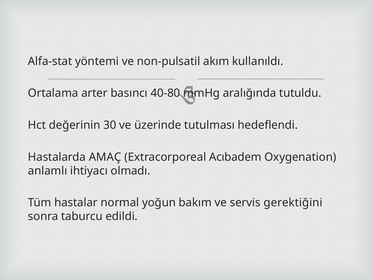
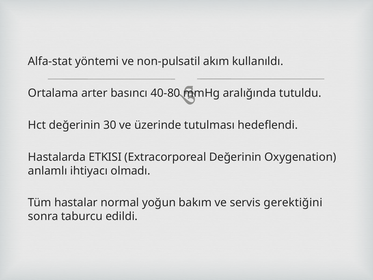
AMAÇ: AMAÇ -> ETKISI (105, 157)
Extracorporeal Acıbadem: Acıbadem -> Değerinin (235, 157)
